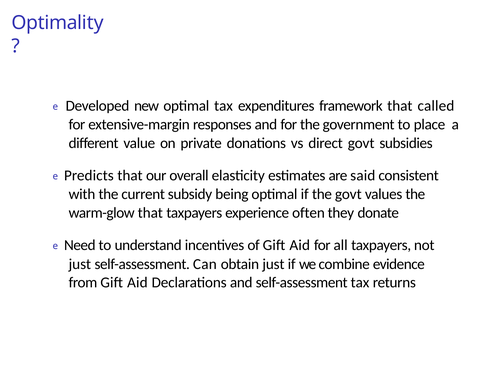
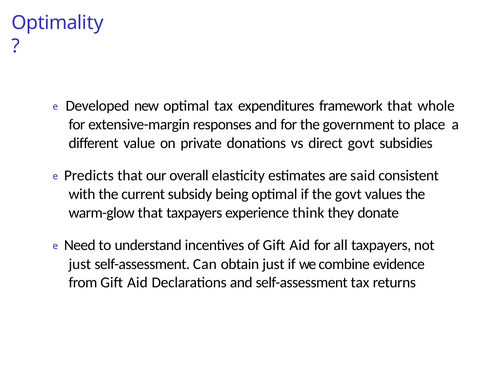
called: called -> whole (436, 106)
often: often -> think (308, 213)
